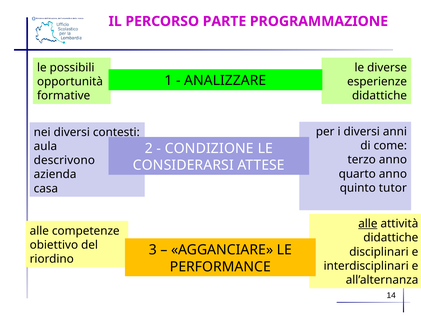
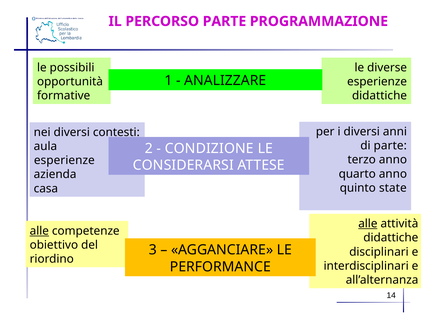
di come: come -> parte (390, 146)
descrivono: descrivono -> esperienze (64, 160)
tutor: tutor -> state (393, 188)
alle underline: none -> present (39, 231)
